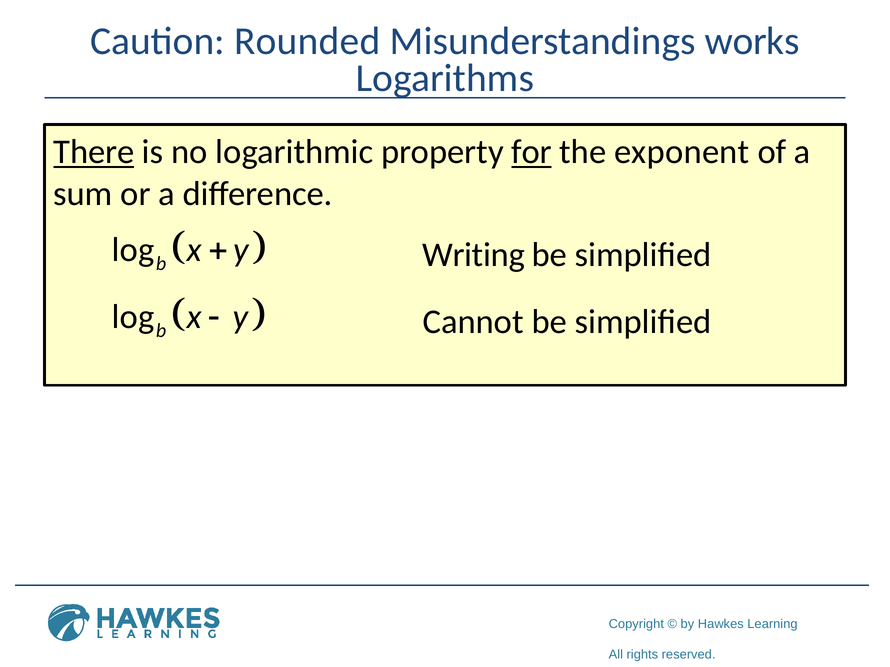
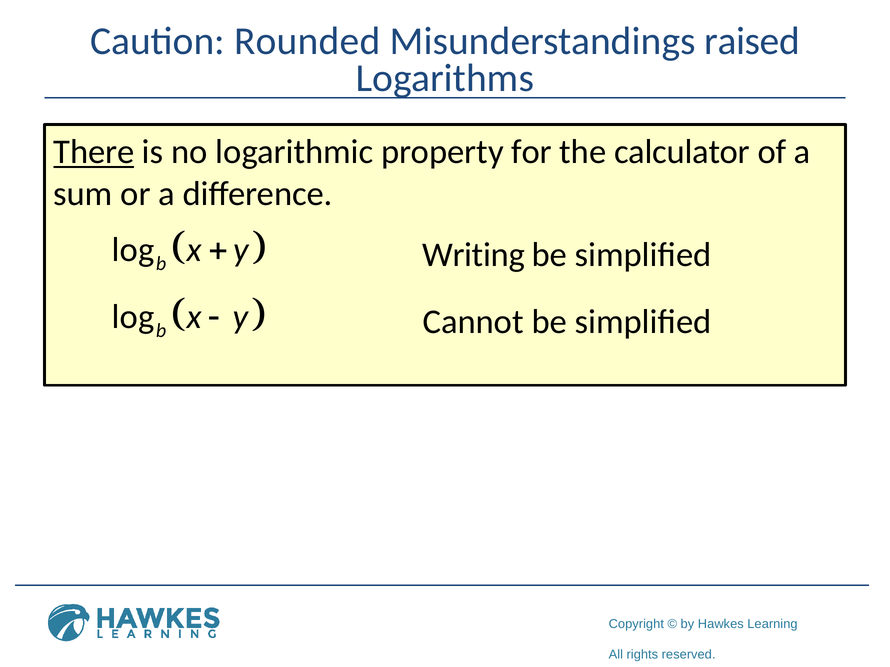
works: works -> raised (752, 41)
for underline: present -> none (532, 152)
exponent: exponent -> calculator (682, 152)
